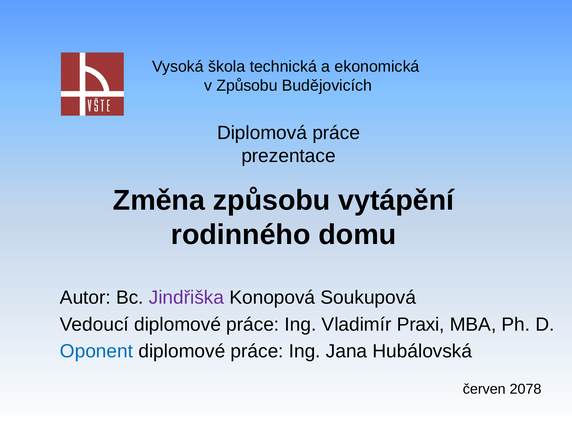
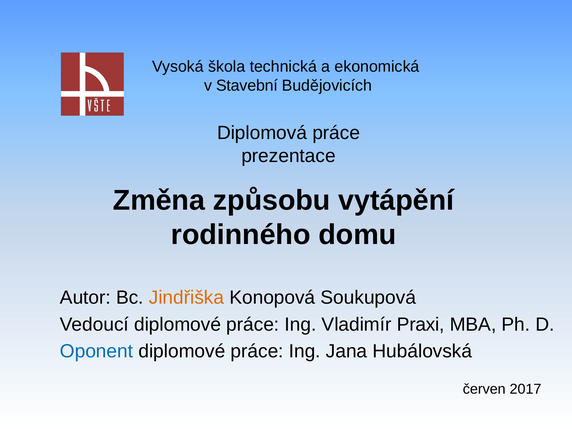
v Způsobu: Způsobu -> Stavební (247, 86)
Jindřiška colour: purple -> orange (186, 298)
2078: 2078 -> 2017 (526, 389)
